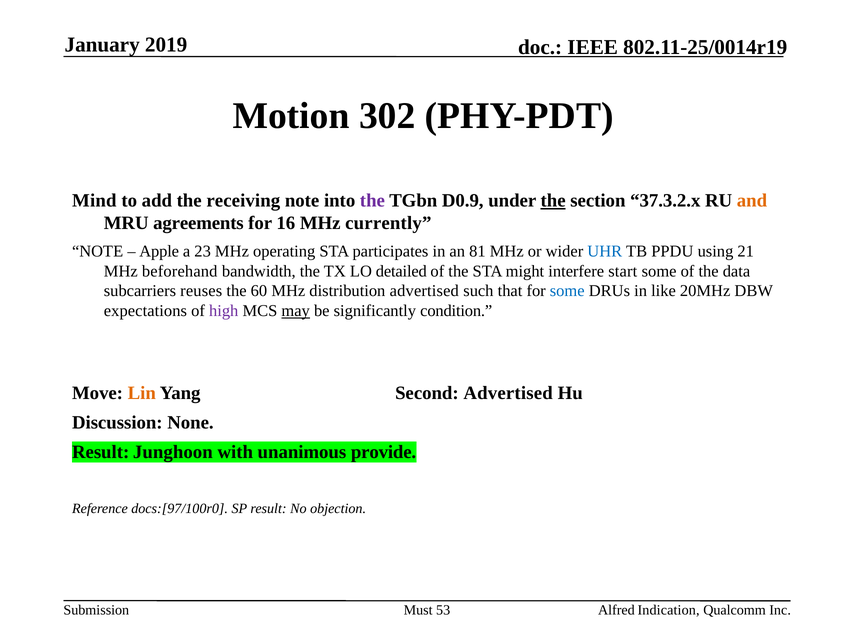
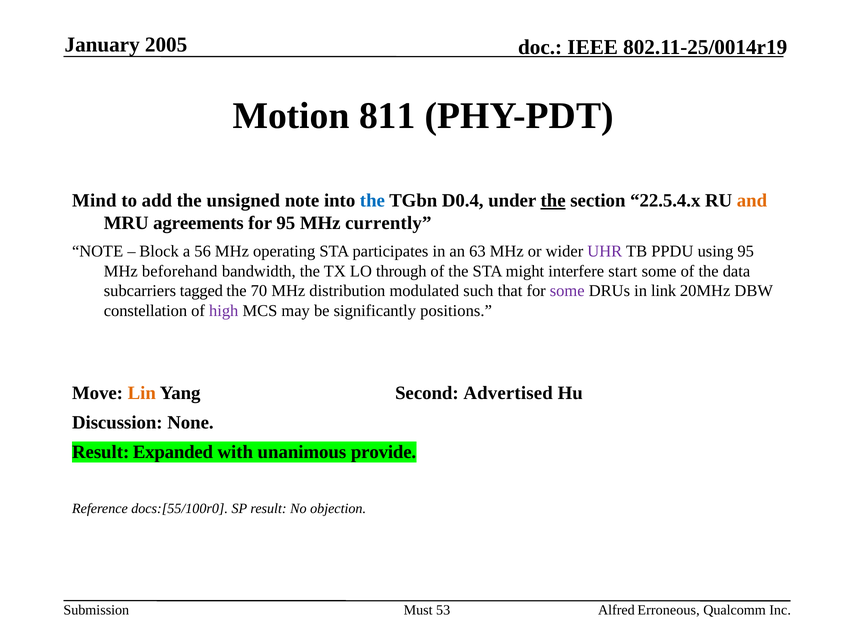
2019: 2019 -> 2005 (166, 45)
302: 302 -> 811 (387, 115)
receiving: receiving -> unsigned (243, 200)
the colour: purple -> blue (372, 200)
D0.9: D0.9 -> D0.4 (463, 200)
37.3.2.x: 37.3.2.x -> 22.5.4.x (665, 200)
for 16: 16 -> 95 (286, 223)
Apple: Apple -> Block (159, 251)
23: 23 -> 56 (203, 251)
81: 81 -> 63 (477, 251)
UHR colour: blue -> purple (605, 251)
using 21: 21 -> 95 (746, 251)
detailed: detailed -> through (401, 271)
reuses: reuses -> tagged (201, 291)
60: 60 -> 70 (259, 291)
distribution advertised: advertised -> modulated (424, 291)
some colour: blue -> purple (567, 291)
like: like -> link (664, 291)
expectations: expectations -> constellation (145, 310)
may underline: present -> none (296, 310)
condition: condition -> positions (456, 310)
Junghoon: Junghoon -> Expanded (173, 452)
docs:[97/100r0: docs:[97/100r0 -> docs:[55/100r0 (180, 508)
Indication: Indication -> Erroneous (669, 609)
